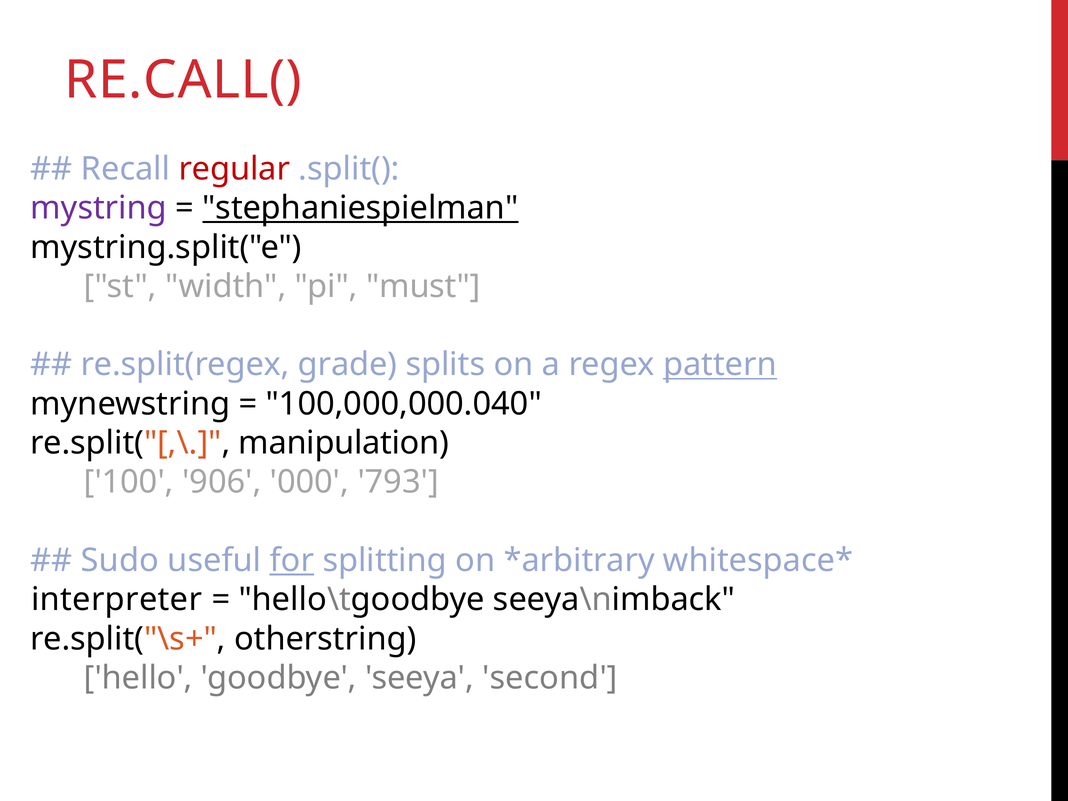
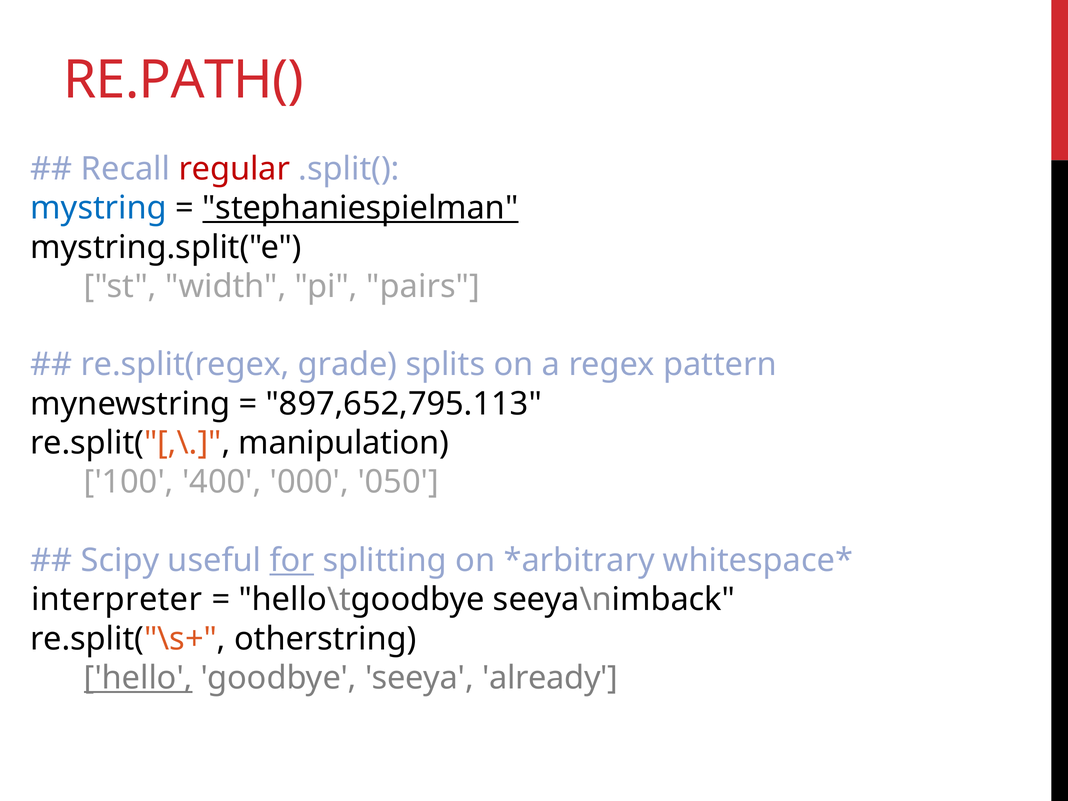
RE.CALL(: RE.CALL( -> RE.PATH( (184, 80)
mystring colour: purple -> blue (99, 208)
must: must -> pairs (423, 286)
pattern underline: present -> none (720, 365)
100,000,000.040: 100,000,000.040 -> 897,652,795.113 (404, 404)
906: 906 -> 400 (222, 482)
793: 793 -> 050 (398, 482)
Sudo: Sudo -> Scipy (120, 560)
hello underline: none -> present (138, 678)
second: second -> already (550, 678)
